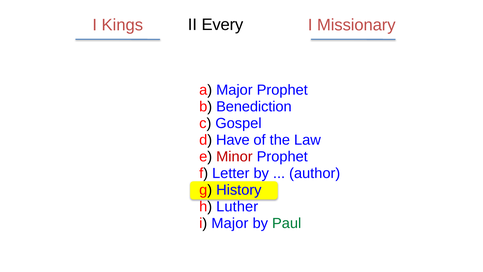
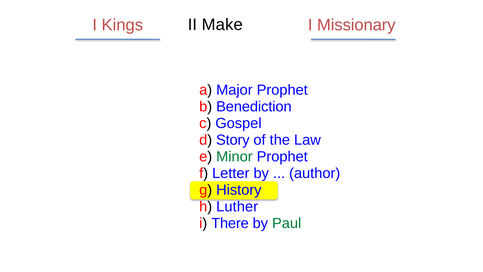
Every: Every -> Make (222, 25)
Have: Have -> Story (233, 140)
Minor colour: red -> green (234, 157)
i Major: Major -> There (230, 223)
